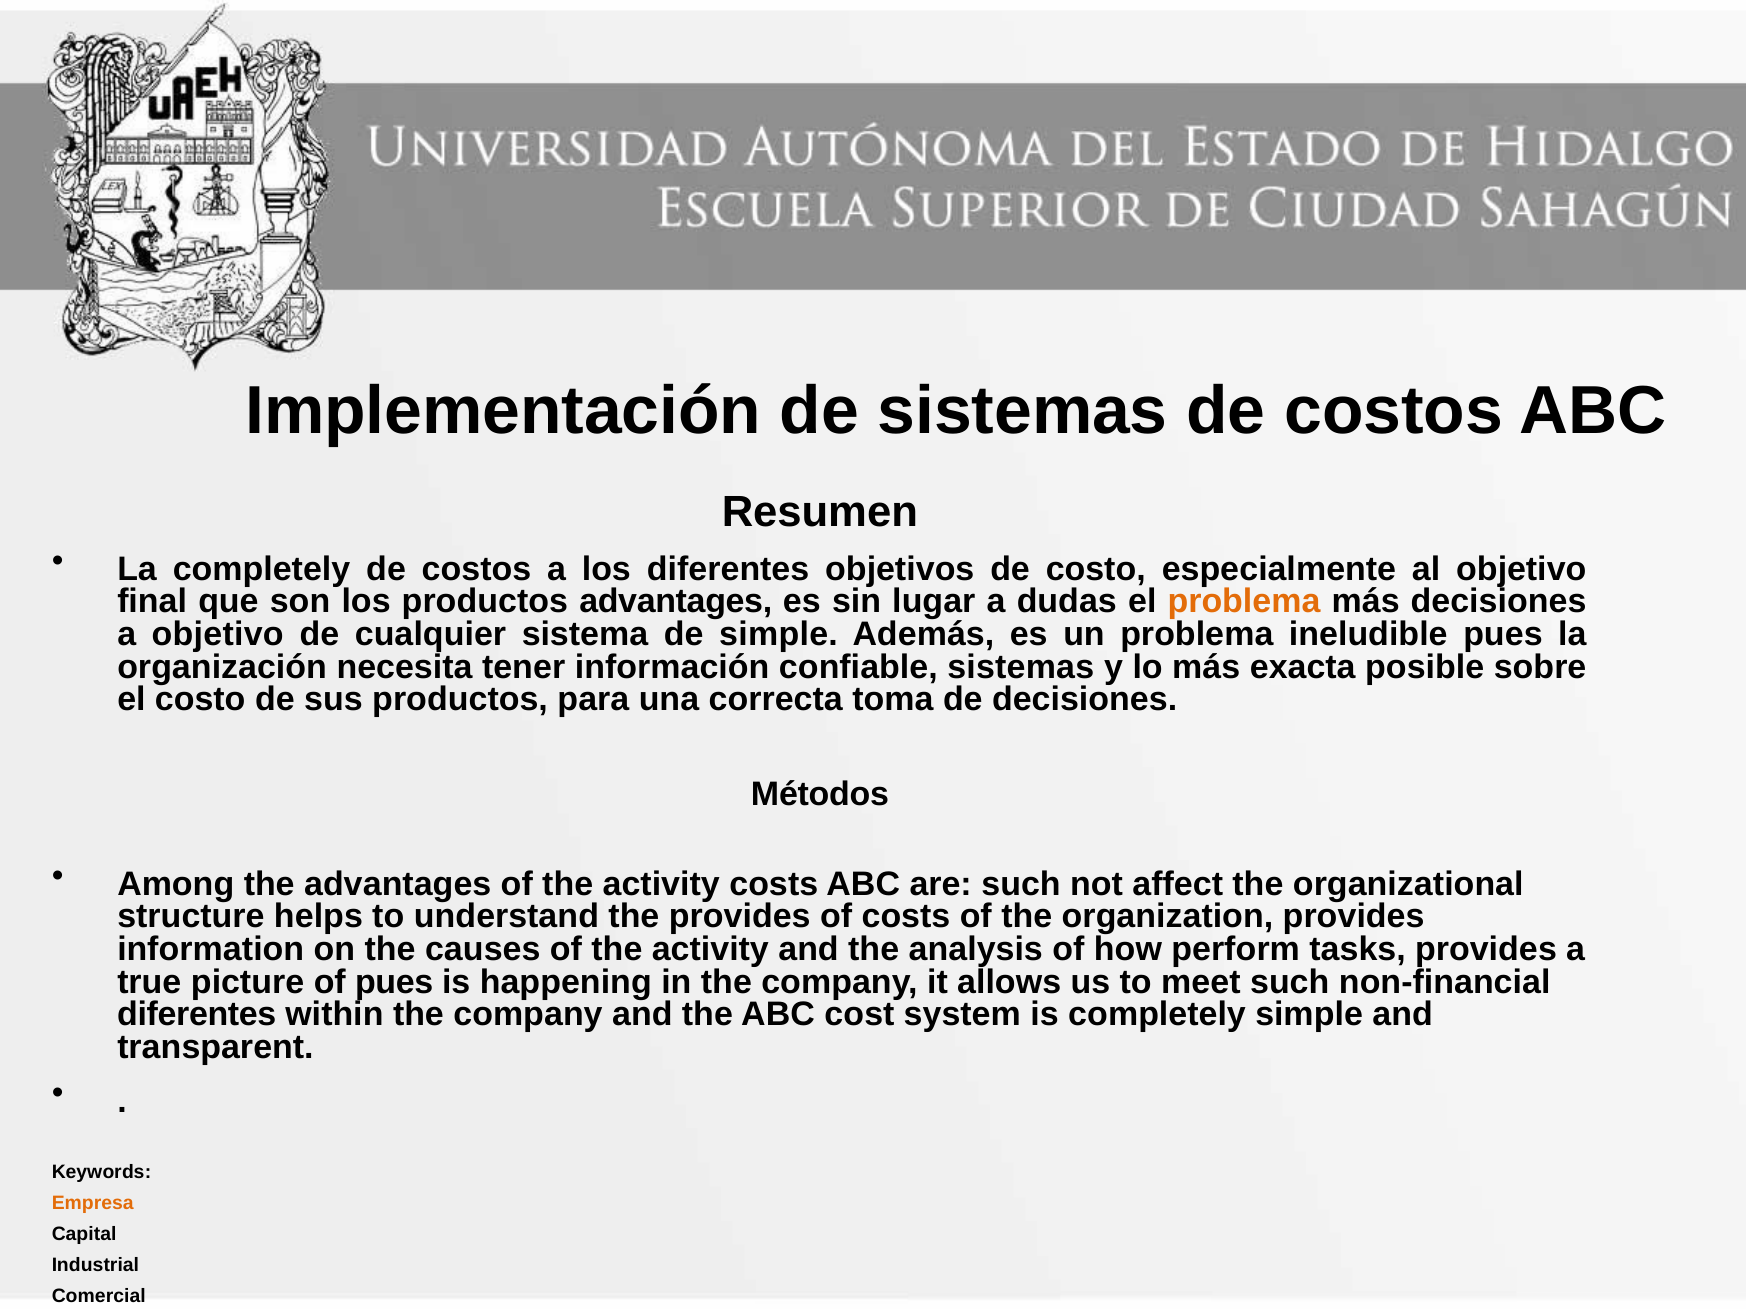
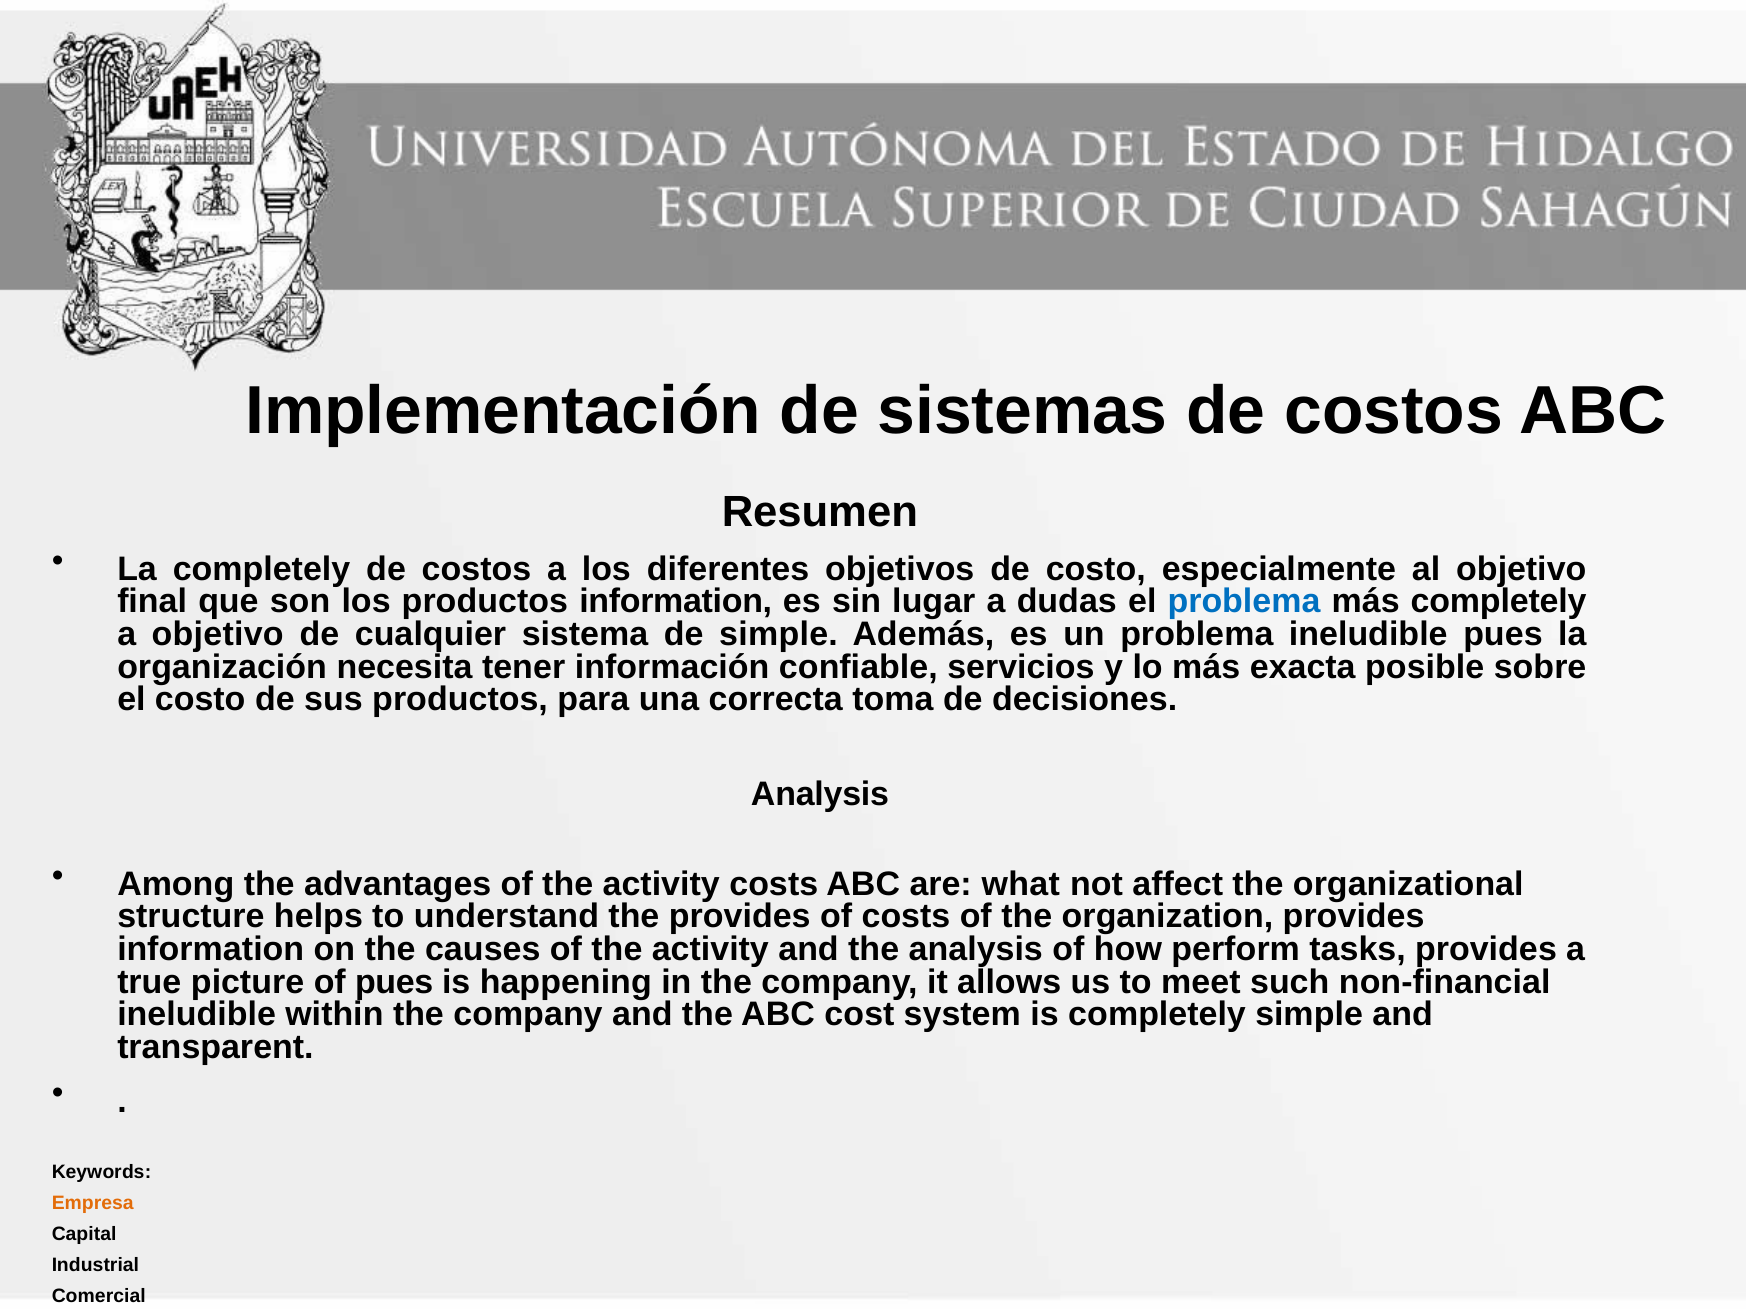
productos advantages: advantages -> information (676, 602)
problema colour: orange -> blue (1244, 602)
más decisiones: decisiones -> completely (1499, 602)
confiable sistemas: sistemas -> servicios (1021, 667)
Métodos: Métodos -> Analysis (820, 795)
are such: such -> what (1021, 884)
diferentes: diferentes -> ineludible (197, 1015)
